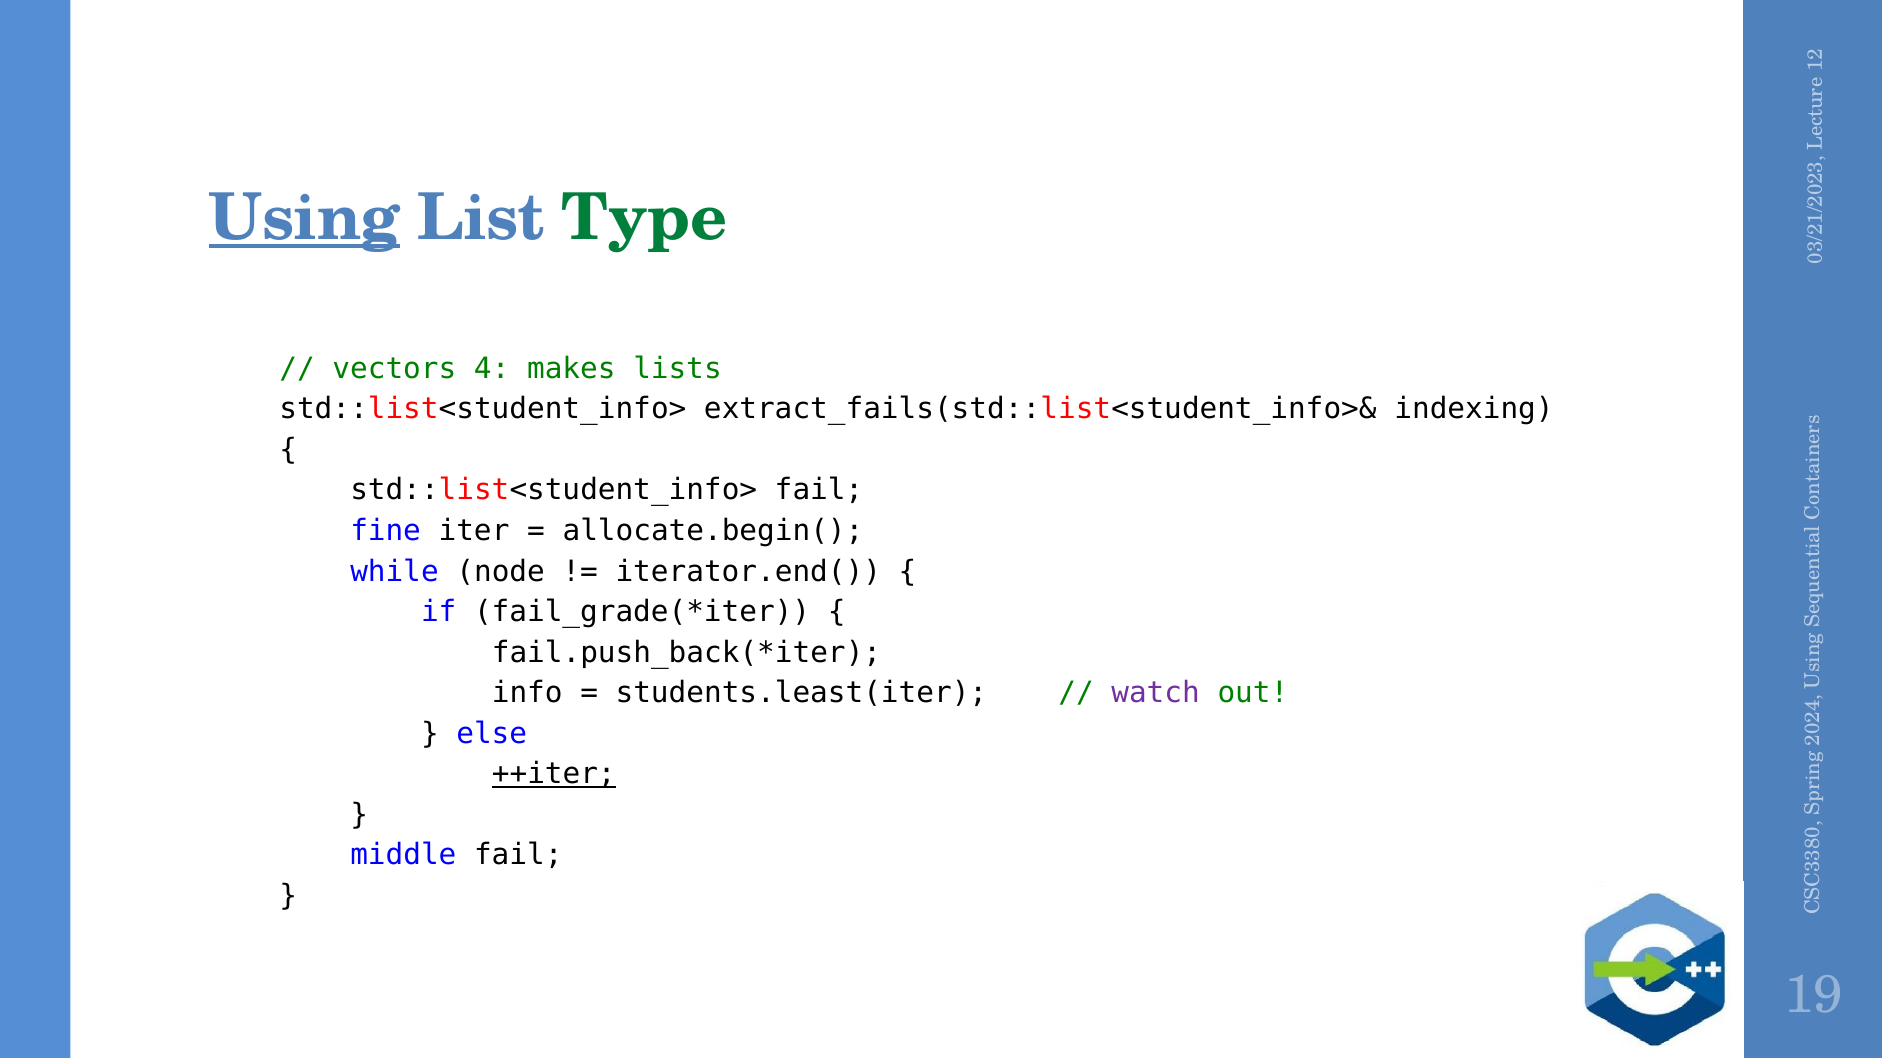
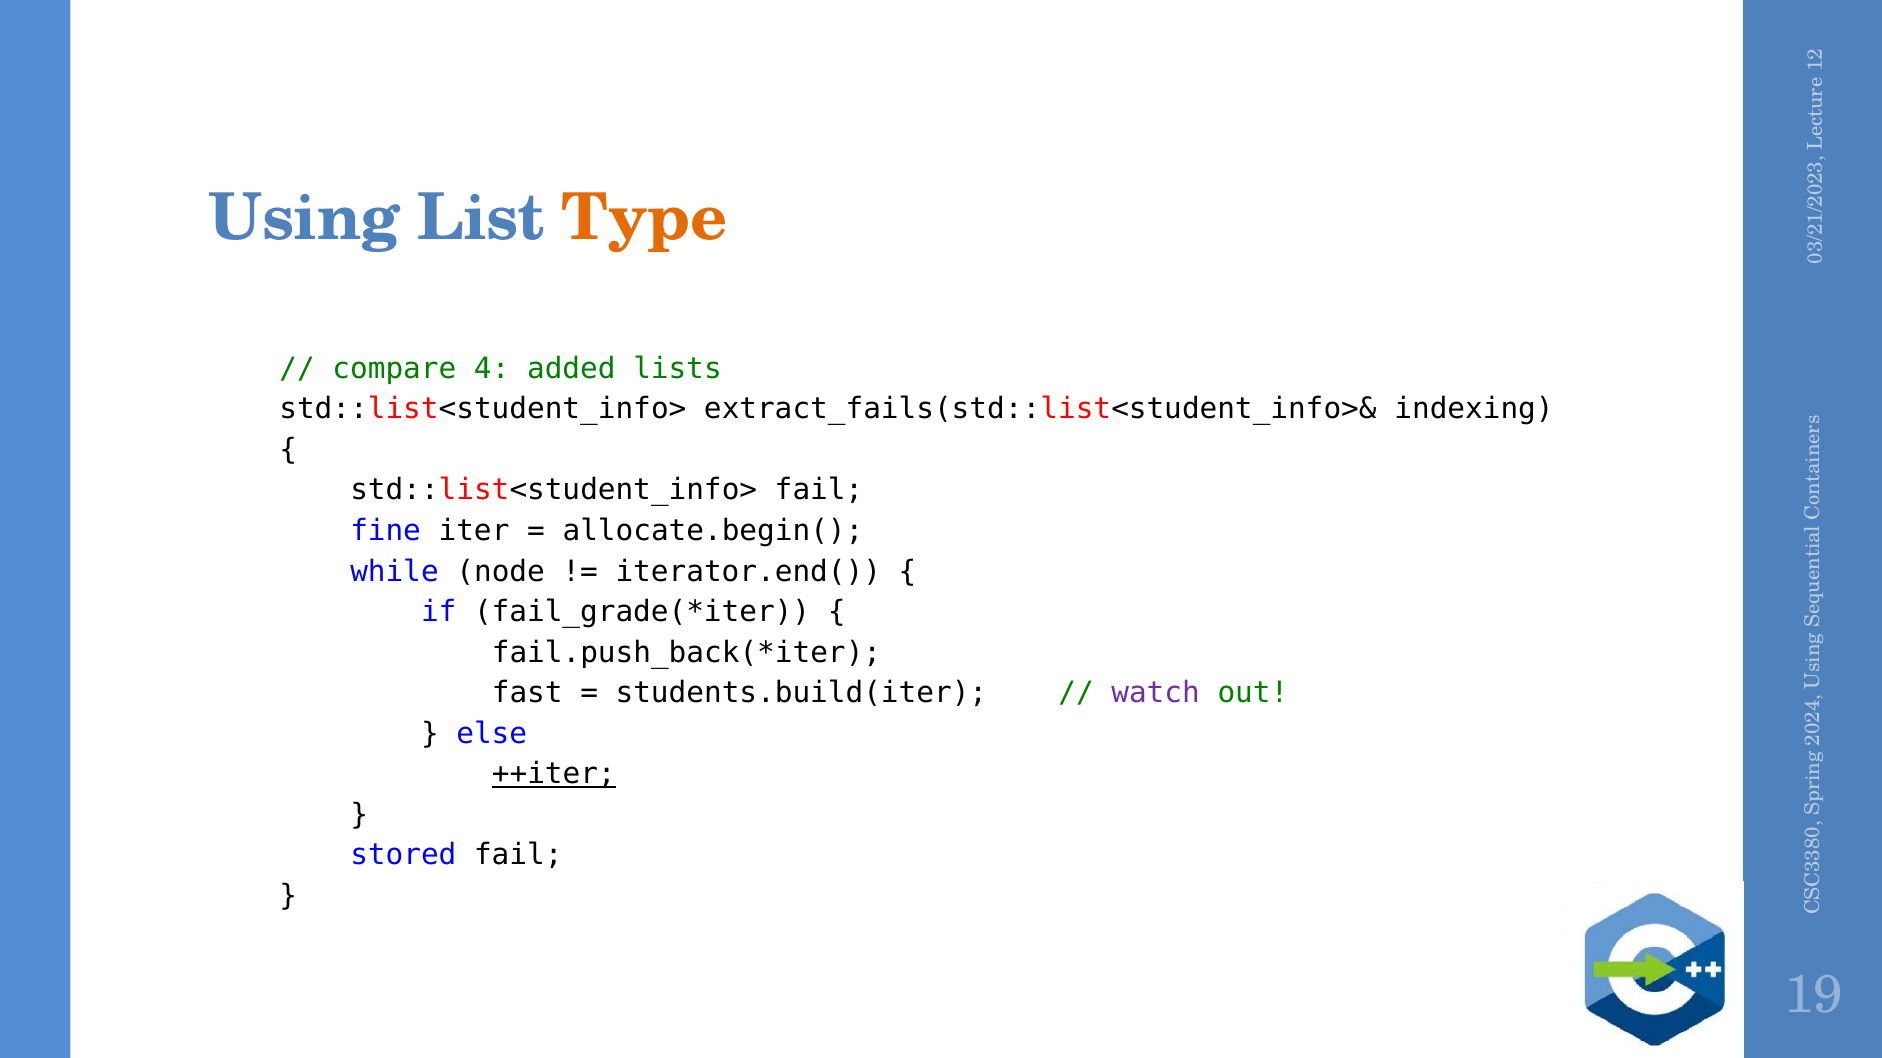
Using underline: present -> none (305, 219)
Type colour: green -> orange (645, 219)
vectors: vectors -> compare (394, 369)
makes: makes -> added (571, 369)
info: info -> fast (527, 693)
students.least(iter: students.least(iter -> students.build(iter (801, 693)
middle: middle -> stored (403, 856)
